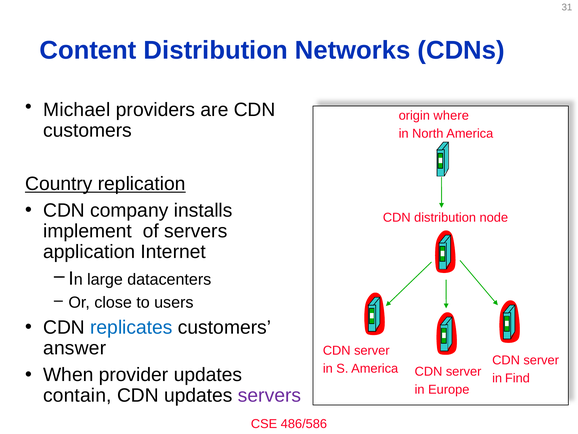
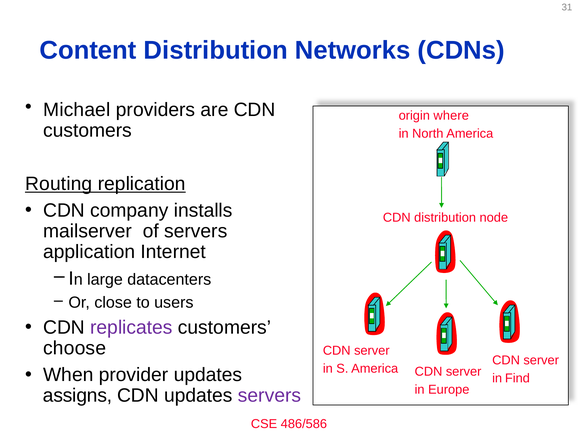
Country: Country -> Routing (59, 183)
implement: implement -> mailserver (88, 231)
replicates colour: blue -> purple (131, 327)
answer: answer -> choose (75, 348)
contain: contain -> assigns (78, 395)
